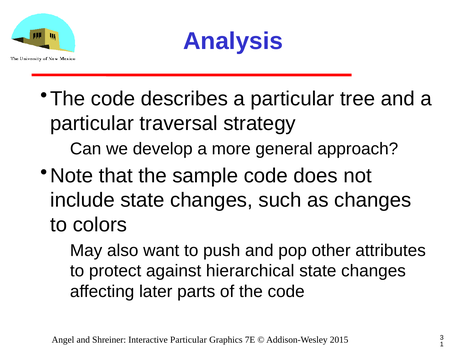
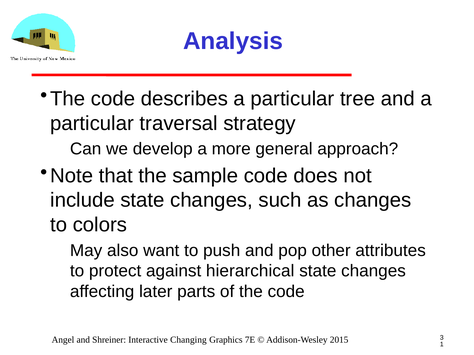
Interactive Particular: Particular -> Changing (188, 340)
